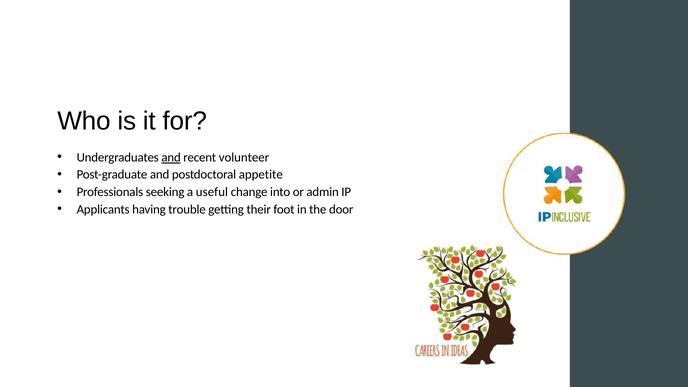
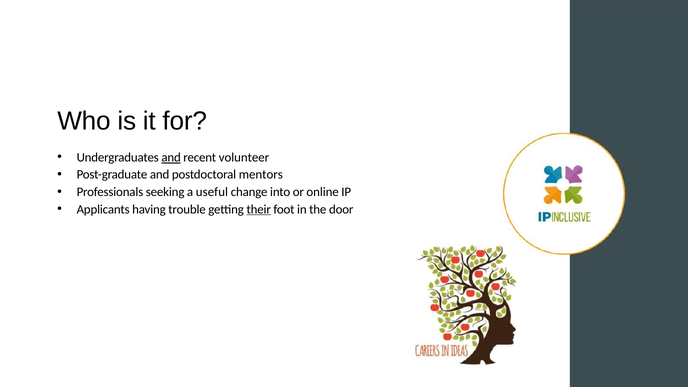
appetite: appetite -> mentors (261, 175)
admin: admin -> online (323, 192)
their underline: none -> present (259, 209)
